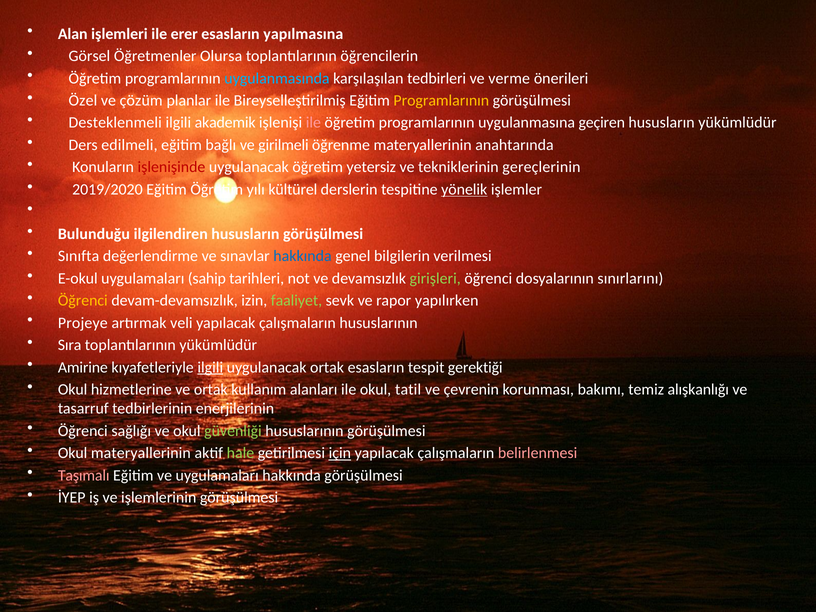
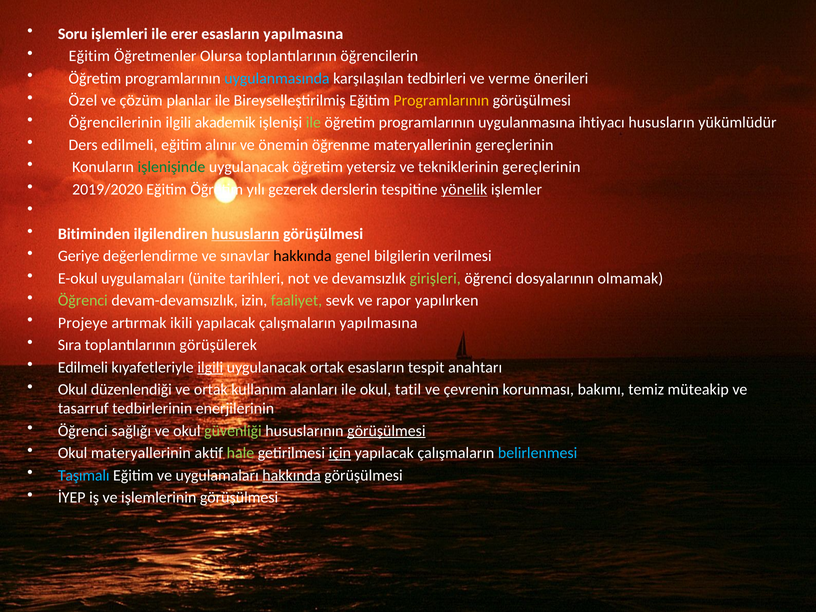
Alan: Alan -> Soru (73, 34)
Görsel: Görsel -> Eğitim (89, 56)
Desteklenmeli: Desteklenmeli -> Öğrencilerinin (115, 123)
ile colour: pink -> light green (313, 123)
geçiren: geçiren -> ihtiyacı (602, 123)
bağlı: bağlı -> alınır (221, 145)
girilmeli: girilmeli -> önemin (283, 145)
materyallerinin anahtarında: anahtarında -> gereçlerinin (514, 145)
işlenişinde colour: red -> green (171, 167)
kültürel: kültürel -> gezerek (293, 189)
Bulunduğu: Bulunduğu -> Bitiminden (94, 234)
hususların underline: none -> present (245, 234)
Sınıfta: Sınıfta -> Geriye (79, 256)
hakkında colour: blue -> black (303, 256)
sahip: sahip -> ünite (207, 278)
sınırlarını: sınırlarını -> olmamak (630, 278)
Öğrenci colour: yellow -> light green (83, 301)
veli: veli -> ikili (181, 323)
çalışmaların hususlarının: hususlarının -> yapılmasına (378, 323)
toplantılarının yükümlüdür: yükümlüdür -> görüşülerek (218, 345)
Amirine: Amirine -> Edilmeli (83, 367)
gerektiği: gerektiği -> anahtarı (475, 367)
hizmetlerine: hizmetlerine -> düzenlendiği (131, 390)
alışkanlığı: alışkanlığı -> müteakip (698, 390)
görüşülmesi underline: none -> present (386, 431)
belirlenmesi colour: pink -> light blue (538, 453)
Taşımalı colour: pink -> light blue (84, 475)
hakkında underline: none -> present (292, 475)
